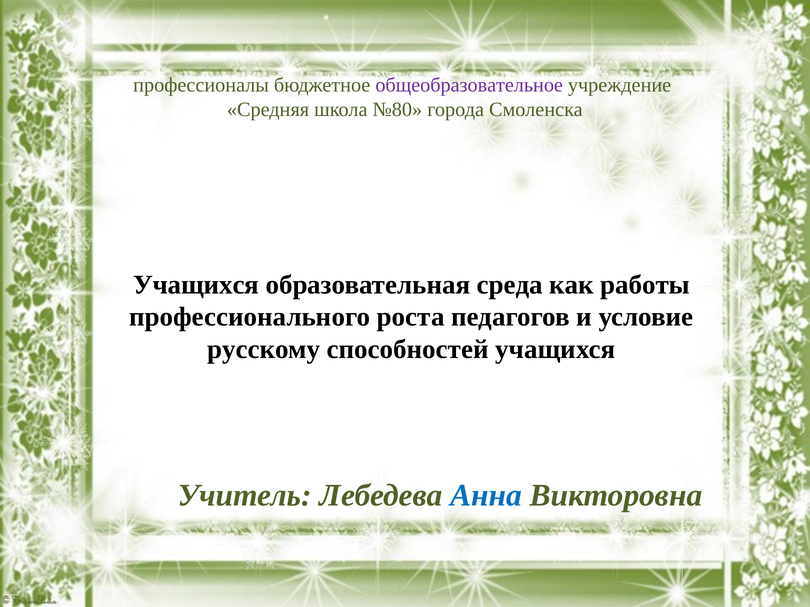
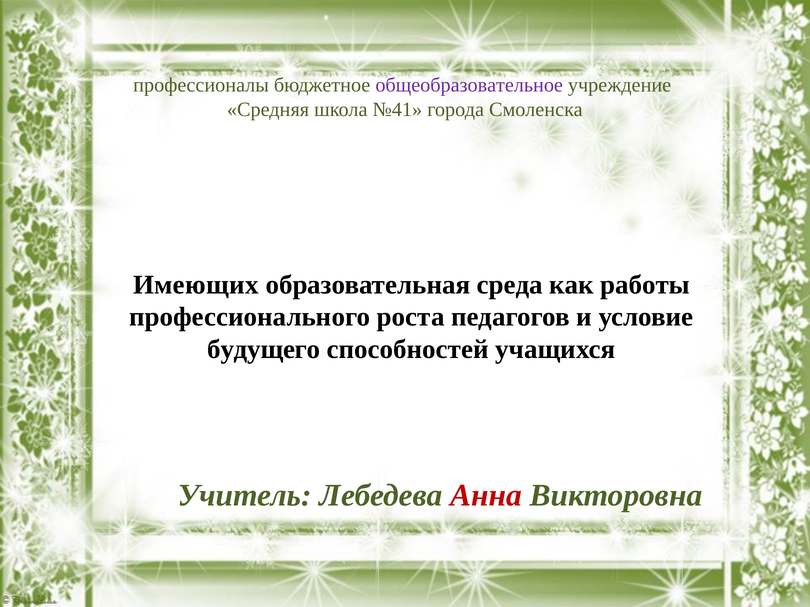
№80: №80 -> №41 (397, 110)
Учащихся: Учащихся -> Имеющих (196, 285)
русскому: русскому -> будущего (264, 350)
Анна colour: blue -> red (486, 496)
